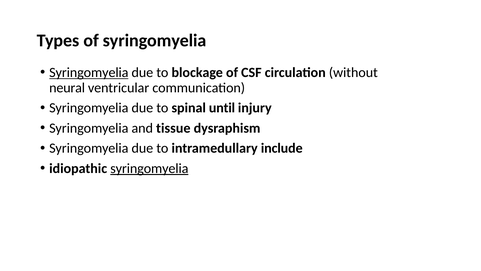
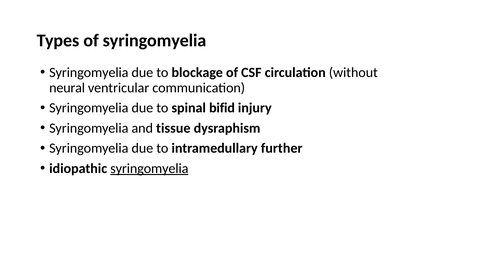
Syringomyelia underline: present -> none (89, 72)
until: until -> bifid (222, 108)
include: include -> further (282, 148)
